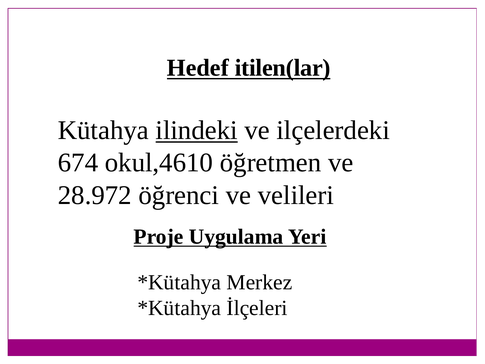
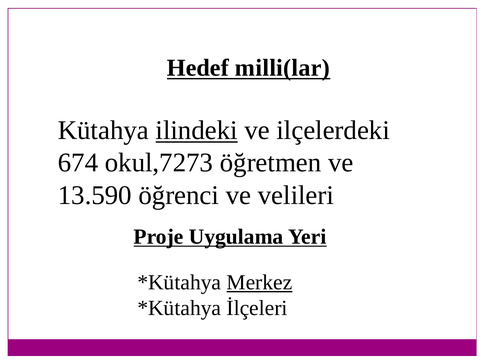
itilen(lar: itilen(lar -> milli(lar (282, 68)
okul,4610: okul,4610 -> okul,7273 (159, 163)
28.972: 28.972 -> 13.590 (95, 195)
Merkez underline: none -> present (259, 282)
